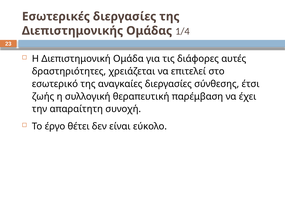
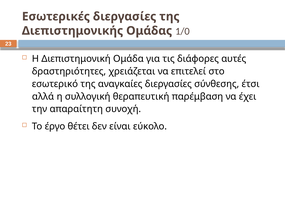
1/4: 1/4 -> 1/0 (182, 31)
ζωής: ζωής -> αλλά (43, 96)
